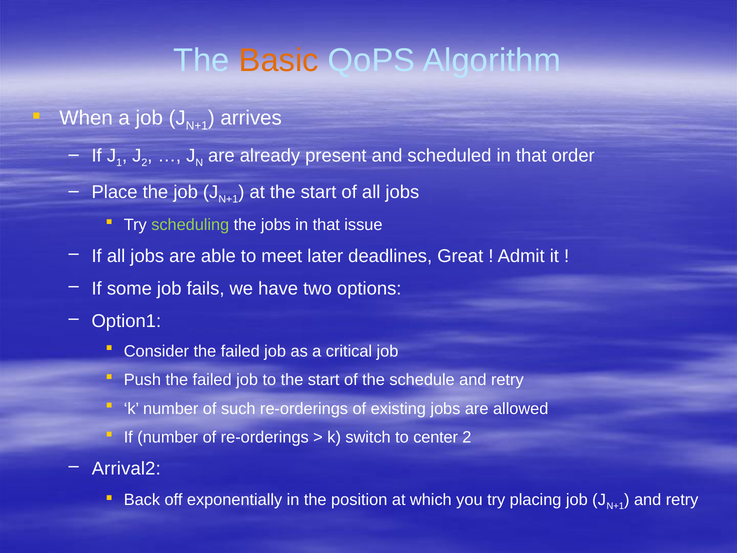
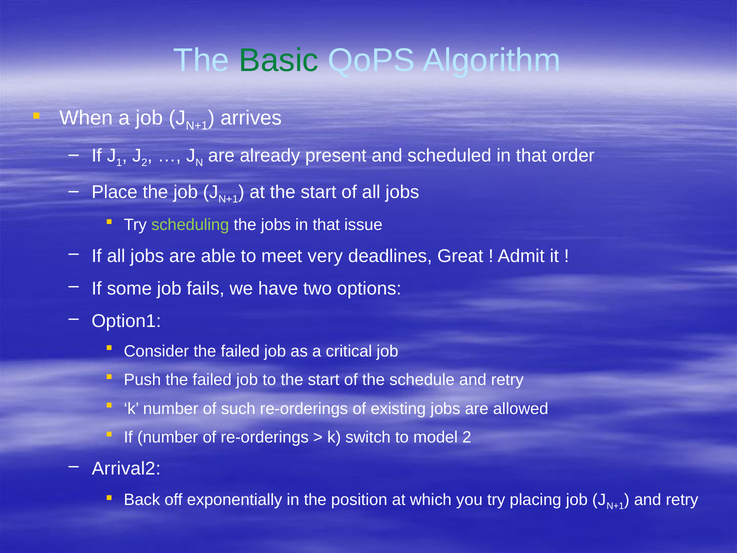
Basic colour: orange -> green (279, 61)
later: later -> very (325, 256)
center: center -> model (436, 437)
